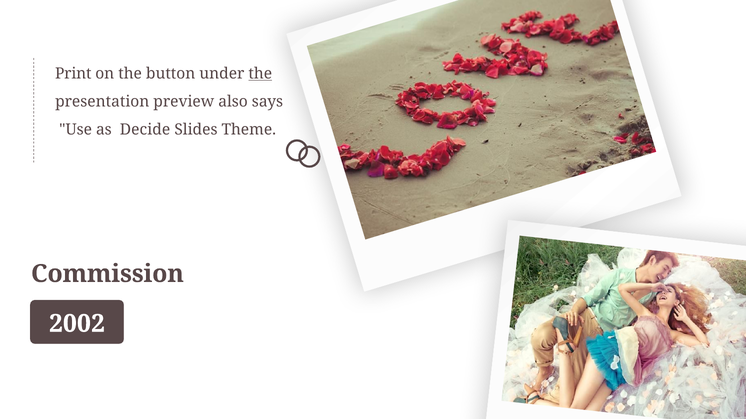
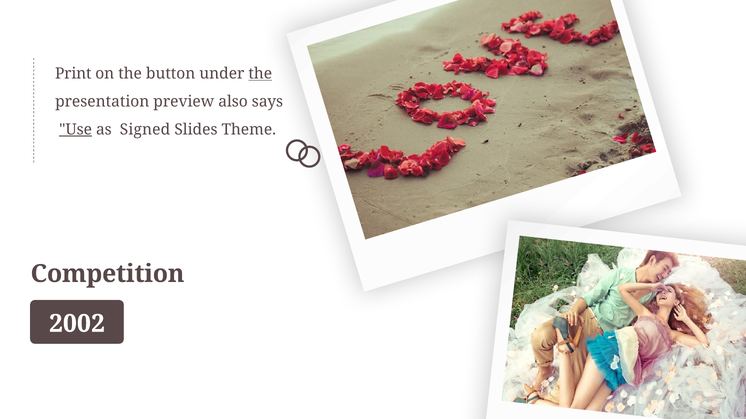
Use underline: none -> present (76, 130)
Decide: Decide -> Signed (145, 130)
Commission: Commission -> Competition (107, 274)
